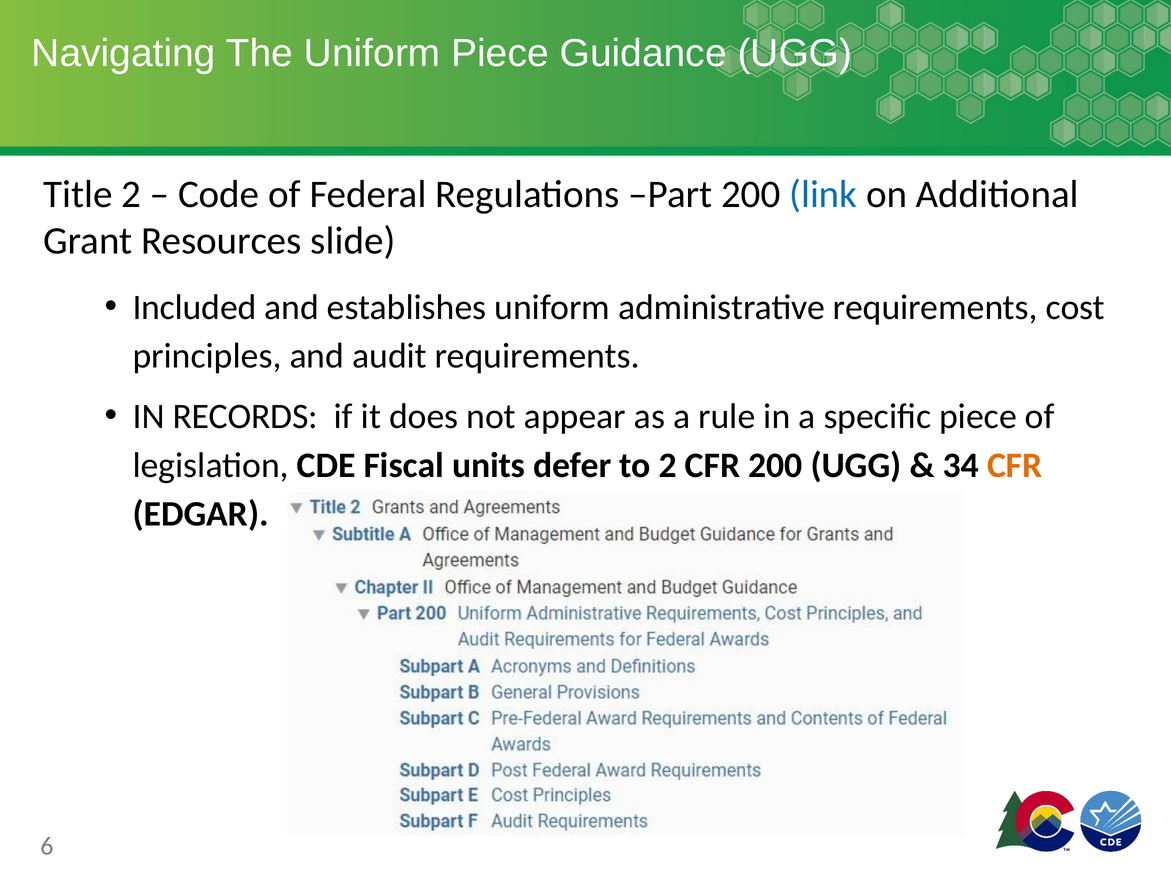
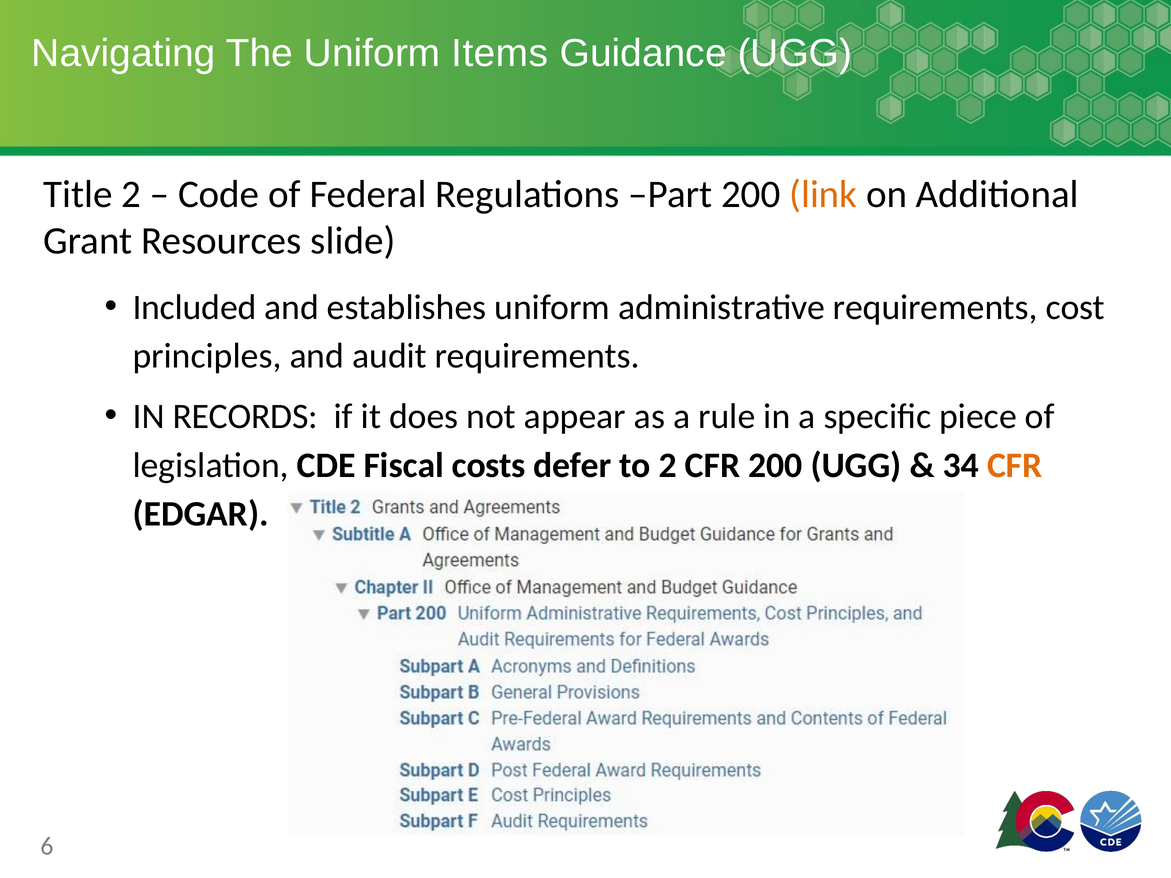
Uniform Piece: Piece -> Items (500, 53)
link colour: blue -> orange (823, 194)
units: units -> costs (489, 465)
